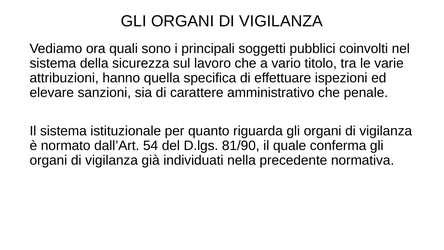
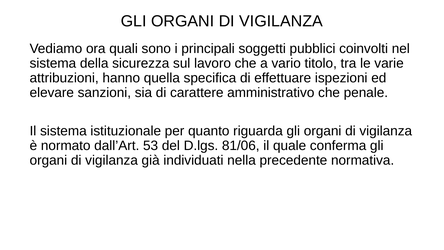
54: 54 -> 53 (151, 146)
81/90: 81/90 -> 81/06 (241, 146)
